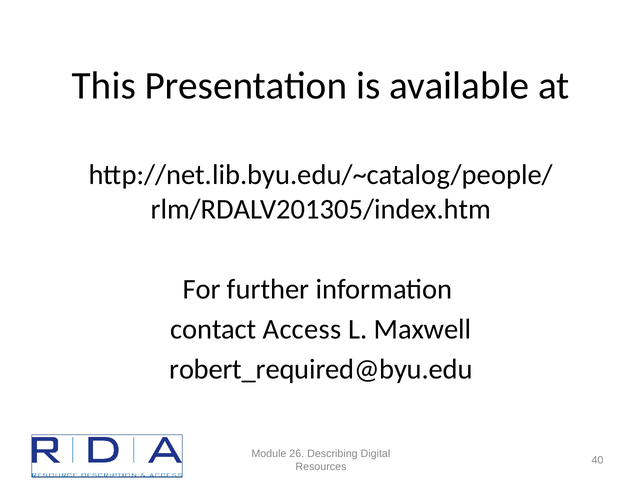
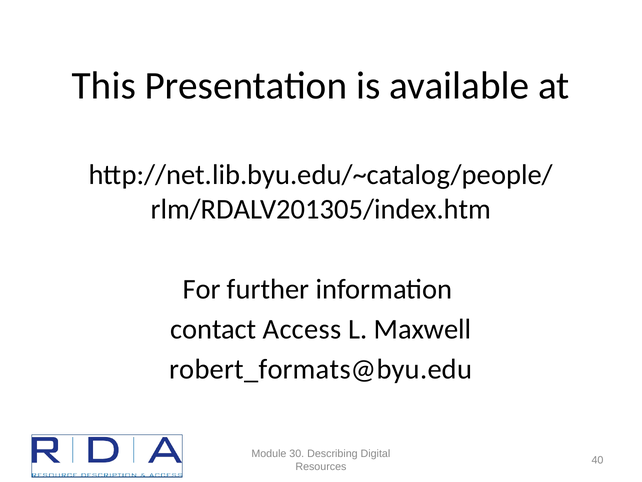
robert_required@byu.edu: robert_required@byu.edu -> robert_formats@byu.edu (321, 369)
26: 26 -> 30 (297, 453)
